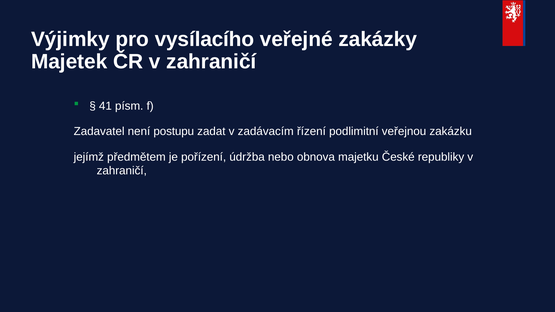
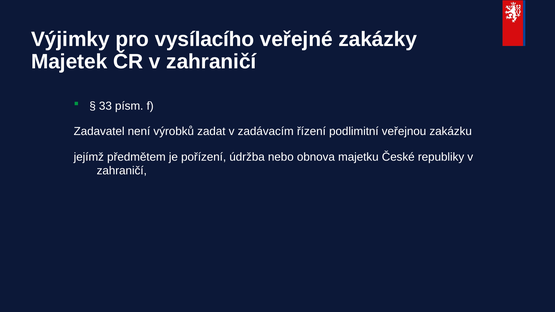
41: 41 -> 33 (105, 106)
postupu: postupu -> výrobků (174, 132)
